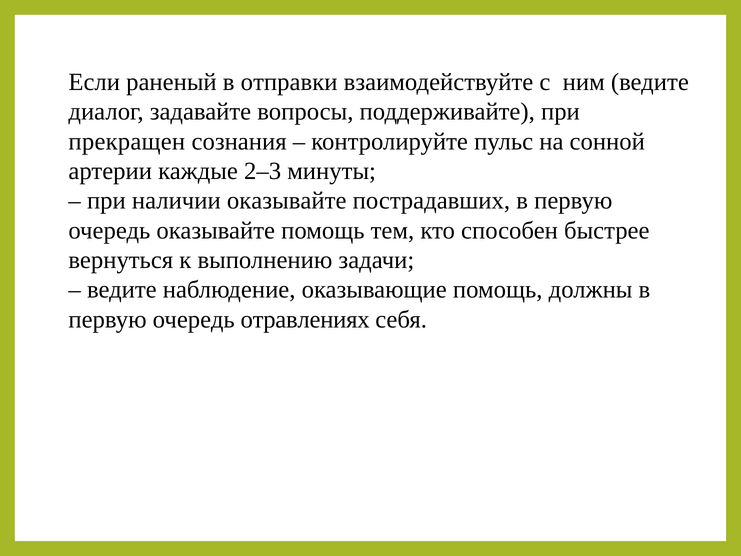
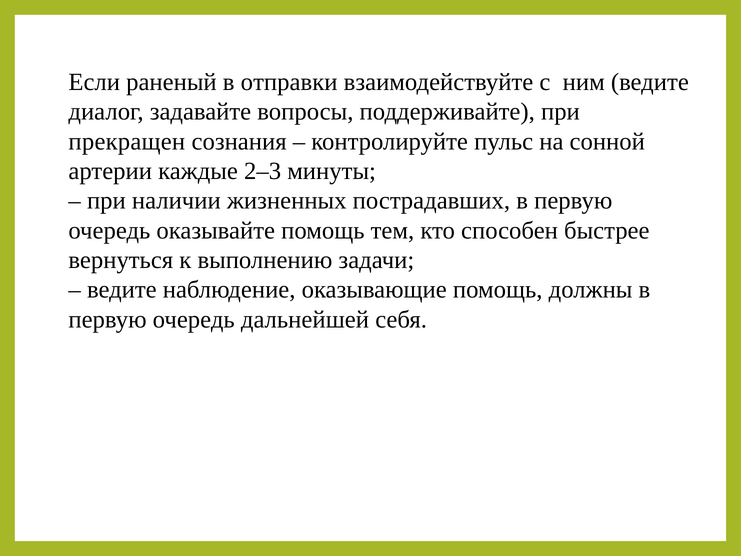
наличии оказывайте: оказывайте -> жизненных (287, 201)
отравлениях: отравлениях -> дальнейшей (305, 319)
